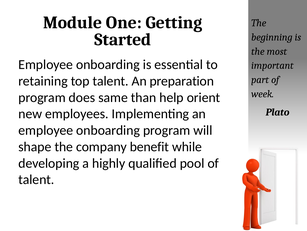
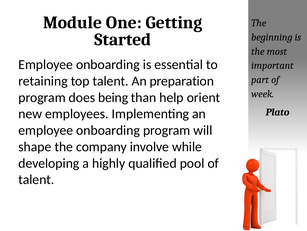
same: same -> being (113, 97)
benefit: benefit -> involve (149, 146)
